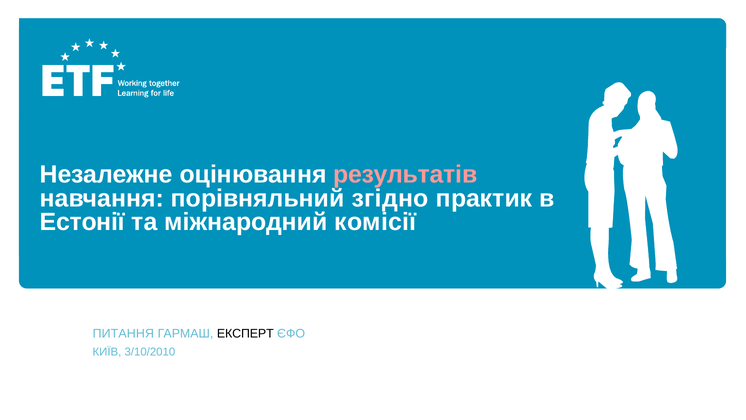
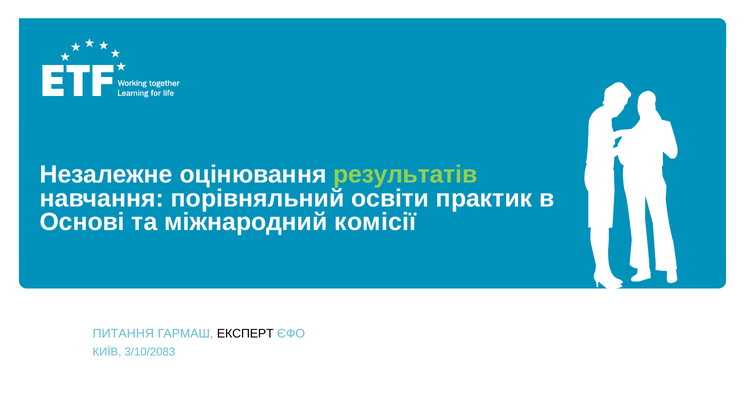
результатів colour: pink -> light green (405, 174)
згідно: згідно -> освіти (390, 198)
Естонії: Естонії -> Основі (82, 222)
3/10/2010: 3/10/2010 -> 3/10/2083 (150, 352)
